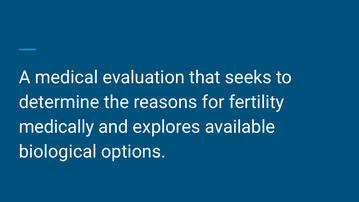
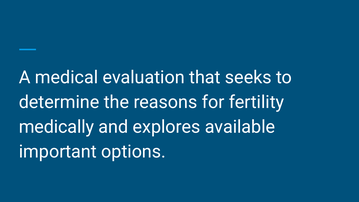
biological: biological -> important (58, 152)
